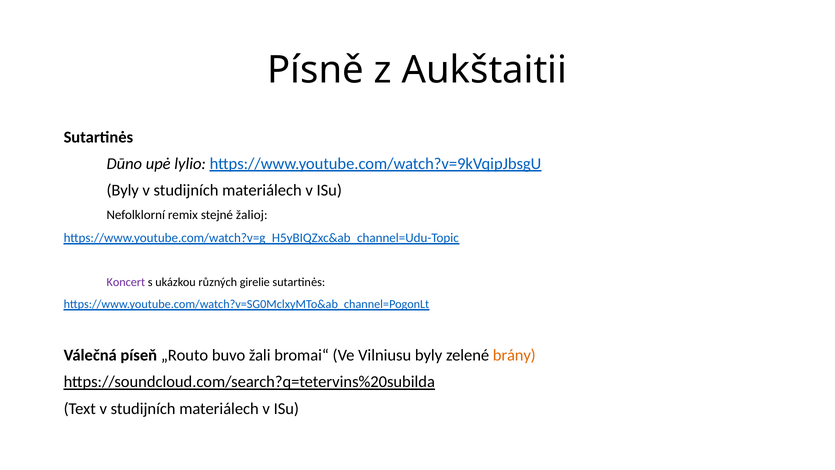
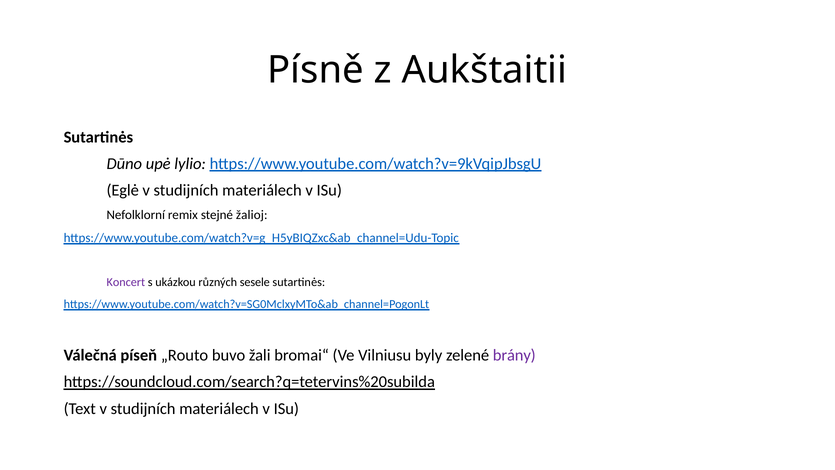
Byly: Byly -> Eglė (123, 190)
girelie: girelie -> sesele (255, 282)
brány colour: orange -> purple (514, 355)
